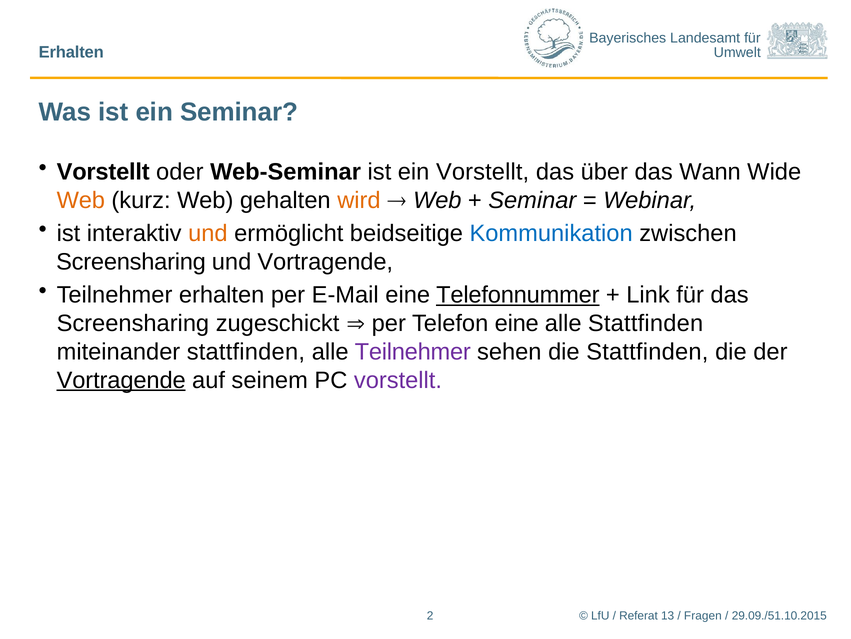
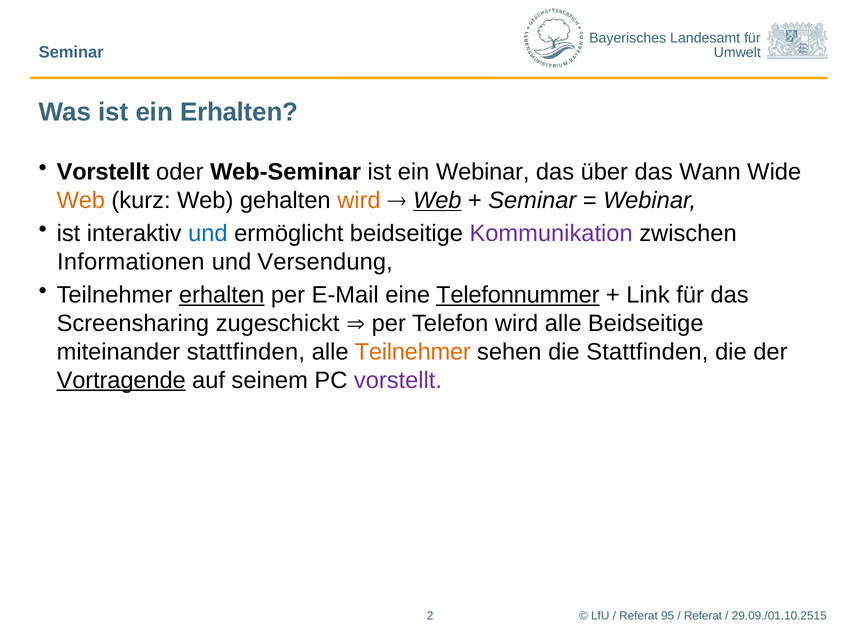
Erhalten: Erhalten -> Seminar (71, 52)
ein Seminar: Seminar -> Erhalten (239, 112)
ein Vorstellt: Vorstellt -> Webinar (483, 172)
Web underline: none -> present (437, 200)
und colour: orange -> blue (208, 233)
Kommunikation colour: blue -> purple (551, 233)
Screensharing: Screensharing -> Informationen (131, 262)
und Vortragende: Vortragende -> Versendung (325, 262)
erhalten underline: none -> present (222, 295)
Telefon eine: eine -> wird (517, 323)
alle Stattfinden: Stattfinden -> Beidseitige (646, 323)
Teilnehmer colour: purple -> orange (413, 351)
13: 13 -> 95 (668, 615)
Fragen: Fragen -> Referat (703, 615)
29.09./51.10.2015: 29.09./51.10.2015 -> 29.09./01.10.2515 (779, 615)
